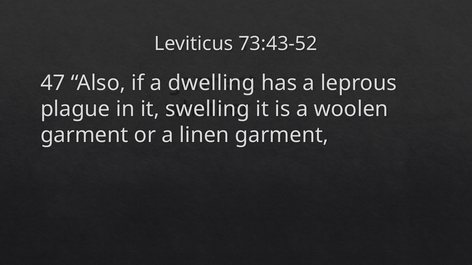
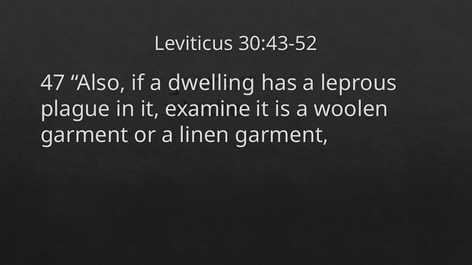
73:43-52: 73:43-52 -> 30:43-52 (278, 44)
swelling: swelling -> examine (208, 109)
